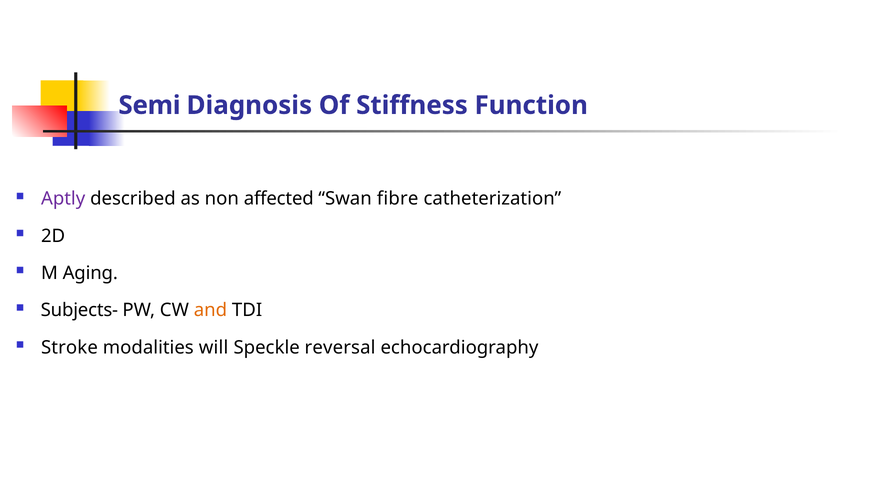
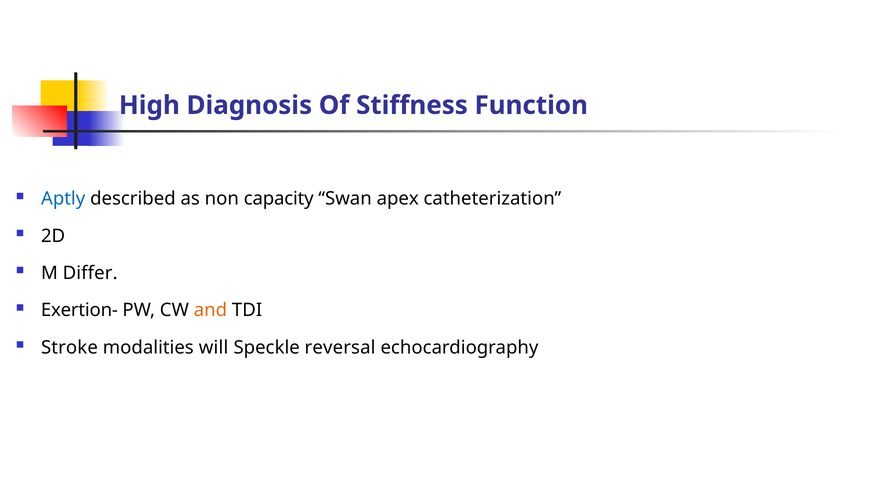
Semi: Semi -> High (149, 105)
Aptly colour: purple -> blue (63, 199)
affected: affected -> capacity (279, 199)
fibre: fibre -> apex (398, 199)
Aging: Aging -> Differ (90, 273)
Subjects-: Subjects- -> Exertion- (79, 310)
